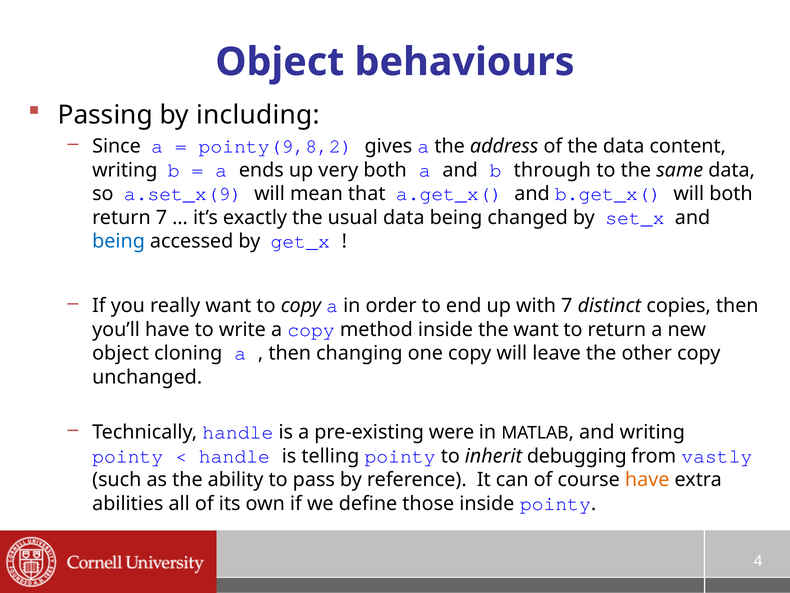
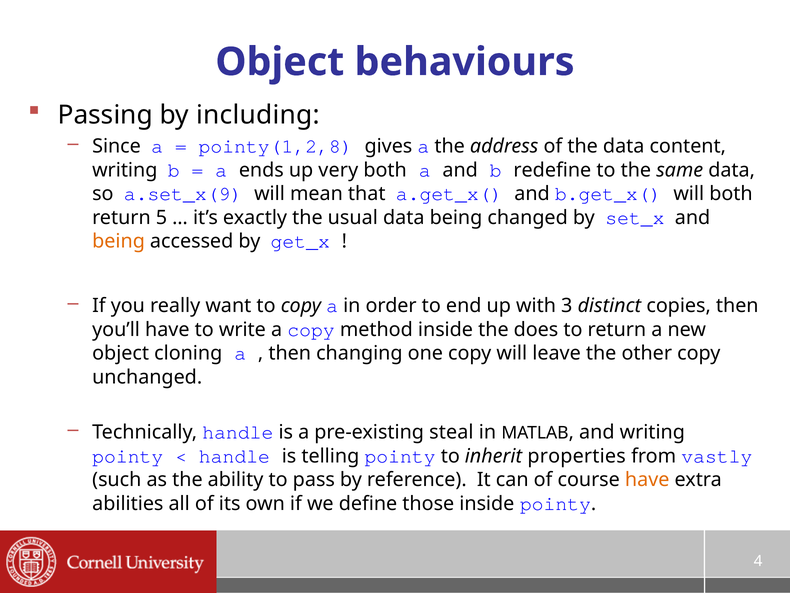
pointy(9,8,2: pointy(9,8,2 -> pointy(1,2,8 (276, 146)
through: through -> redefine (552, 170)
return 7: 7 -> 5 (162, 217)
being colour: blue -> orange (119, 241)
with 7: 7 -> 3 (567, 306)
the want: want -> does (536, 329)
were: were -> steal (451, 432)
debugging: debugging -> properties (577, 456)
